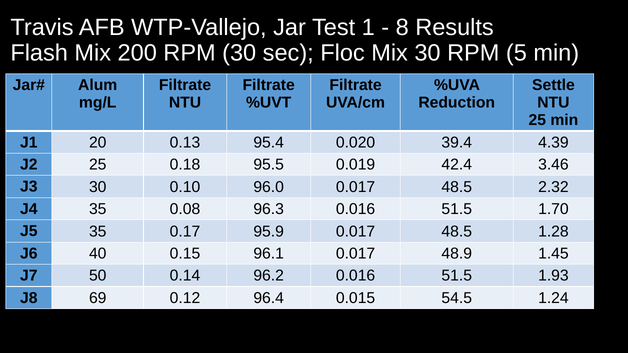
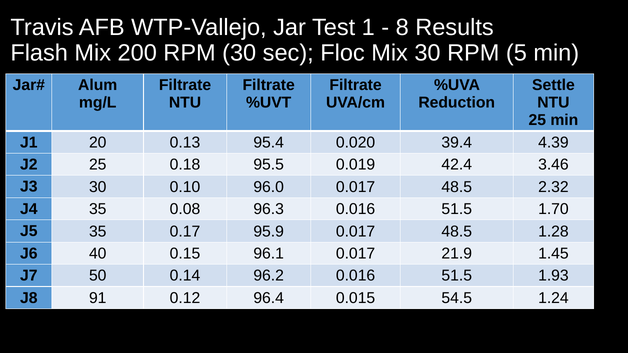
48.9: 48.9 -> 21.9 (457, 254)
69: 69 -> 91 (98, 298)
